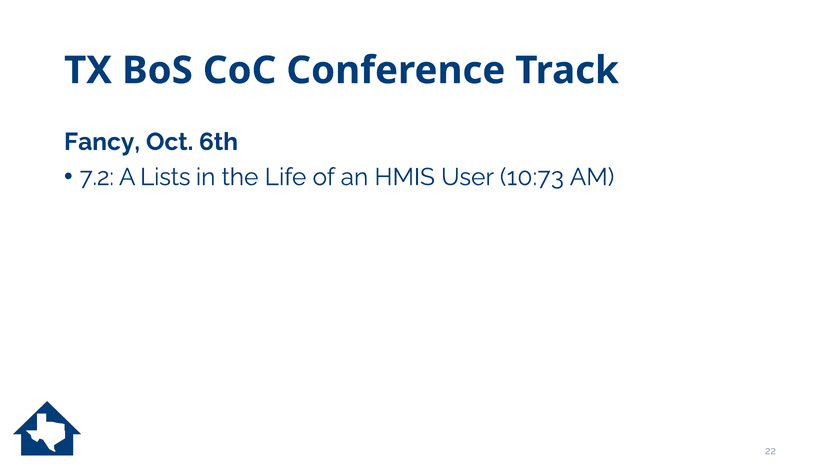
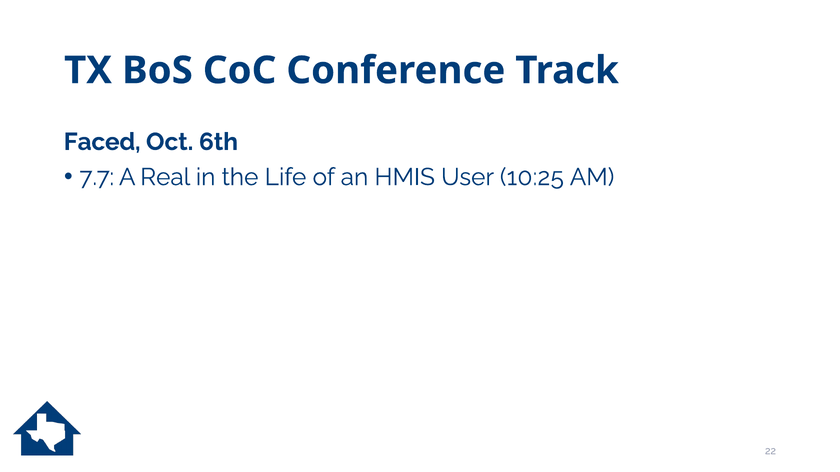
Fancy: Fancy -> Faced (102, 142)
7.2: 7.2 -> 7.7 (97, 177)
Lists: Lists -> Real (165, 177)
10:73: 10:73 -> 10:25 (532, 177)
